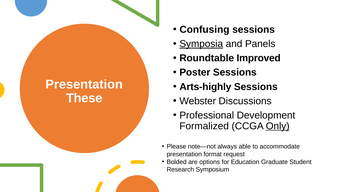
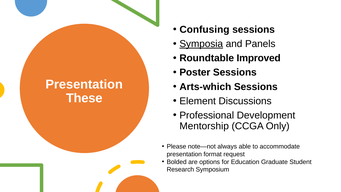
Arts-highly: Arts-highly -> Arts-which (205, 87)
Webster: Webster -> Element (198, 101)
Formalized: Formalized -> Mentorship (204, 126)
Only underline: present -> none (278, 126)
